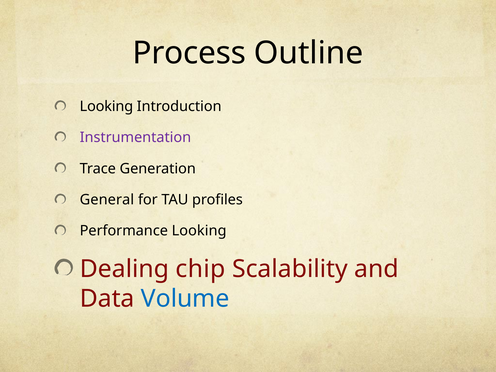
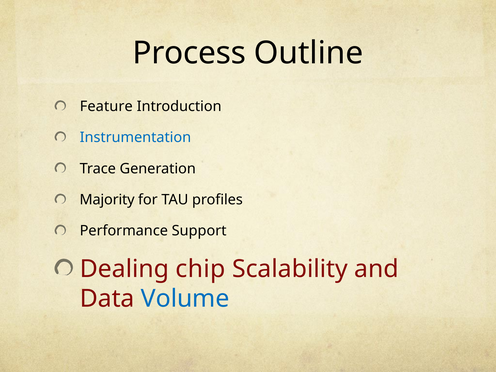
Looking: Looking -> Feature (106, 106)
Instrumentation colour: purple -> blue (135, 137)
General: General -> Majority (107, 200)
Performance Looking: Looking -> Support (199, 231)
